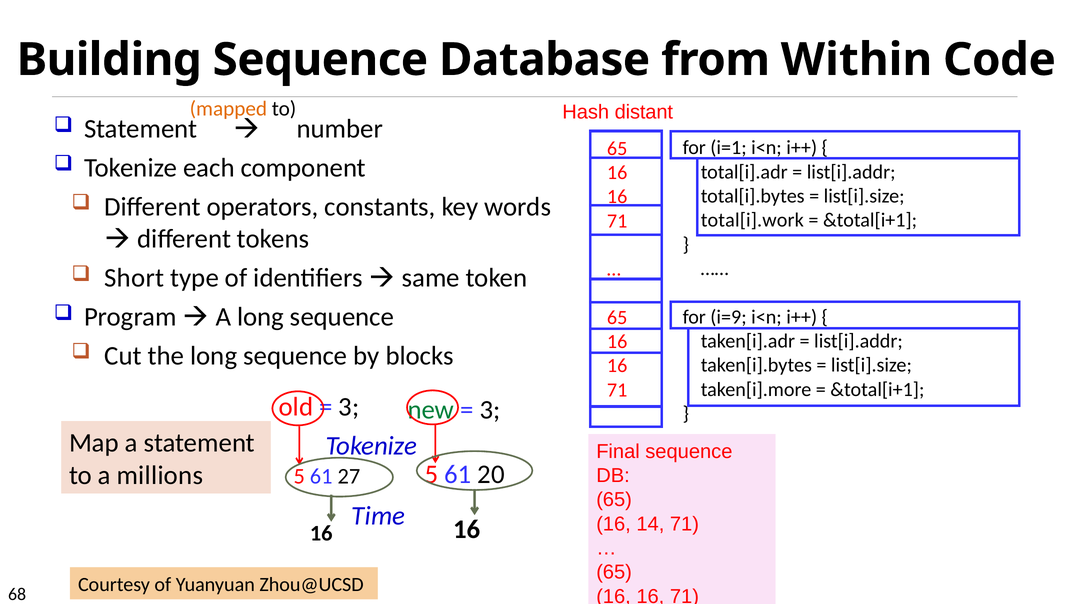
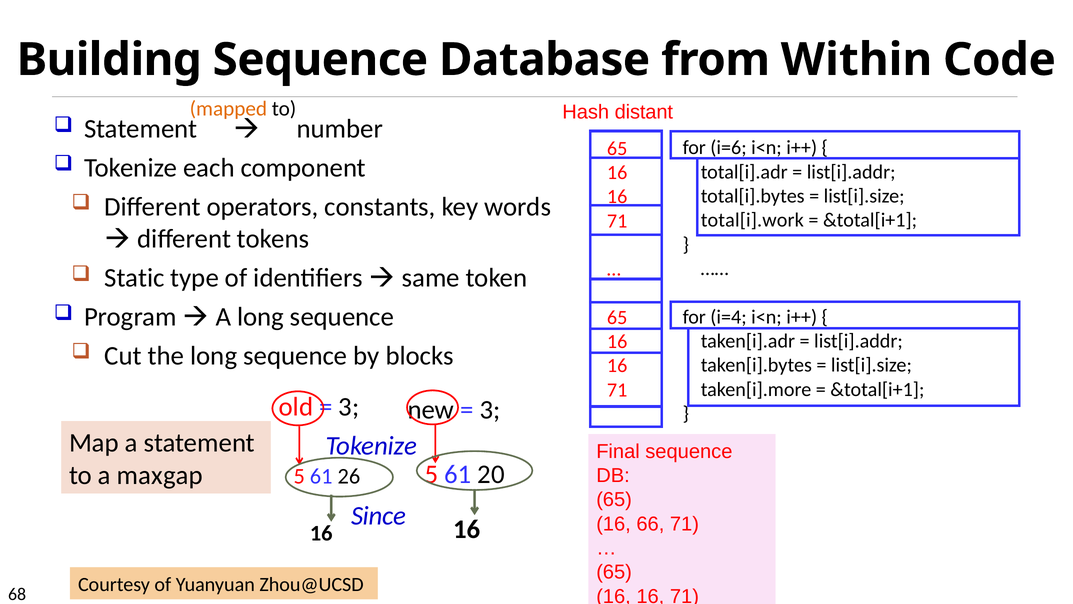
i=1: i=1 -> i=6 (729, 148)
Short: Short -> Static (134, 278)
i=9: i=9 -> i=4 (729, 317)
new colour: green -> black (431, 410)
millions: millions -> maxgap (160, 475)
27: 27 -> 26 (349, 476)
Time: Time -> Since (379, 515)
14: 14 -> 66 (650, 524)
